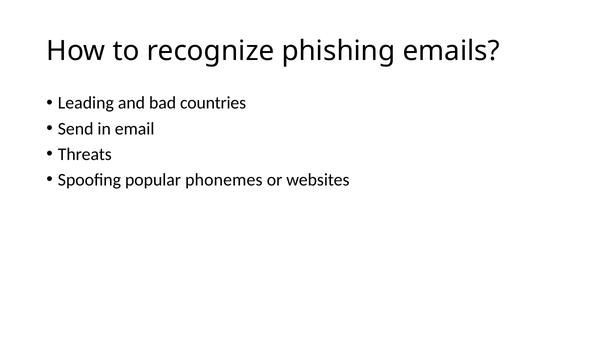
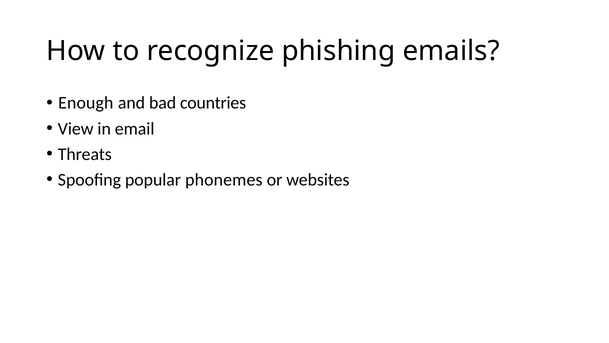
Leading: Leading -> Enough (86, 103)
Send: Send -> View (76, 128)
